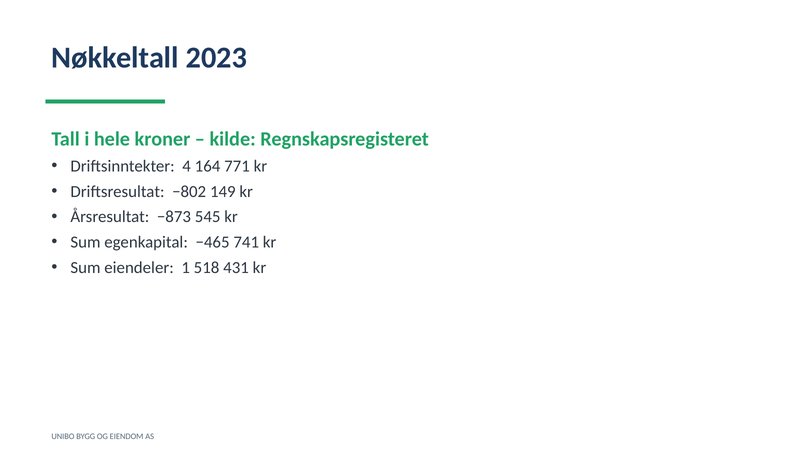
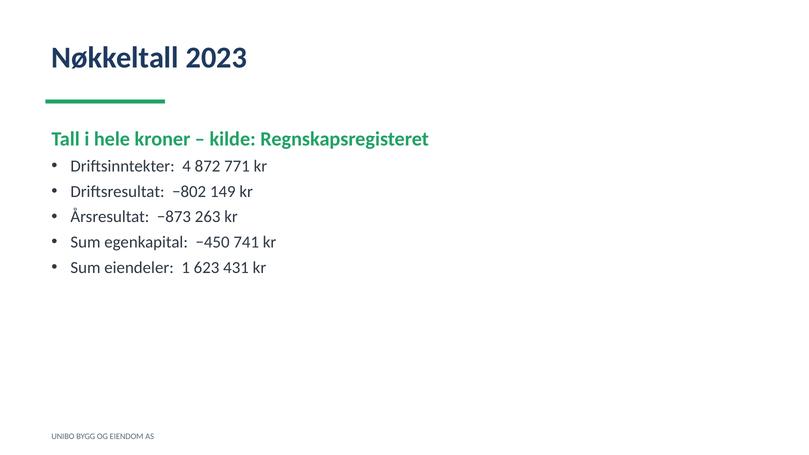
164: 164 -> 872 (208, 166)
545: 545 -> 263 (208, 217)
−465: −465 -> −450 (213, 242)
518: 518 -> 623 (207, 268)
